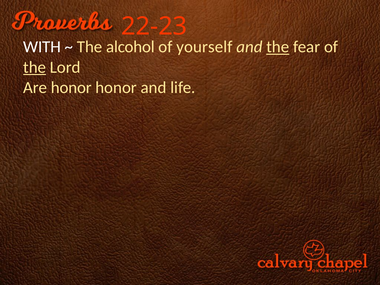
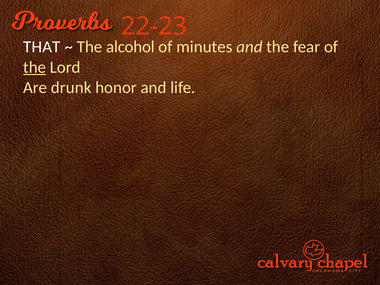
WITH: WITH -> THAT (42, 47)
yourself: yourself -> minutes (204, 47)
the underline: present -> none (278, 47)
Are honor: honor -> drunk (71, 87)
